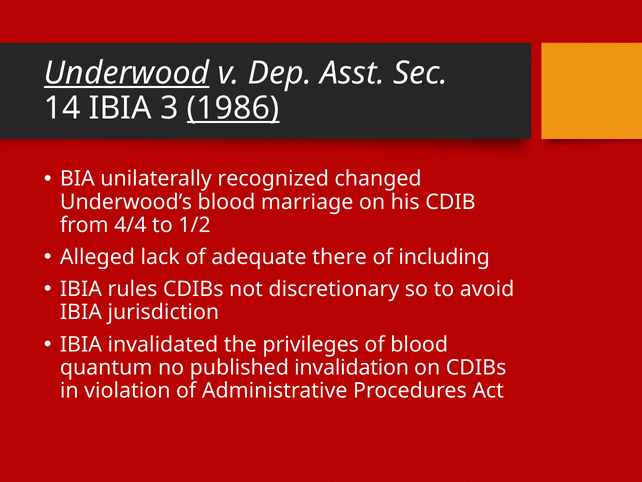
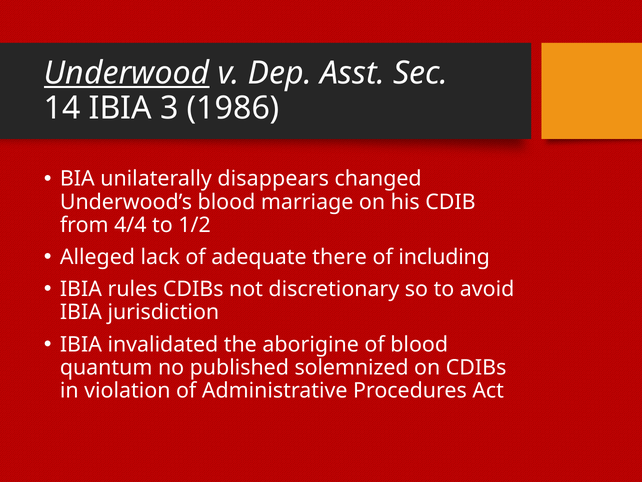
1986 underline: present -> none (233, 108)
recognized: recognized -> disappears (273, 179)
privileges: privileges -> aborigine (311, 344)
invalidation: invalidation -> solemnized (352, 367)
